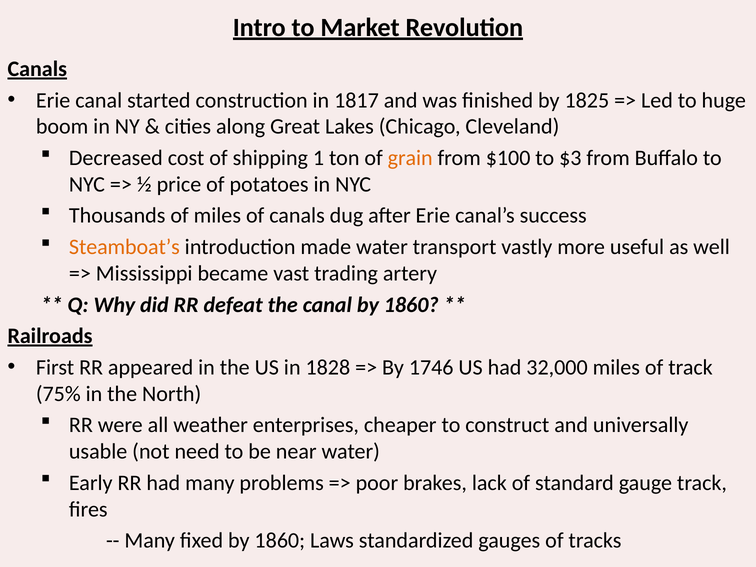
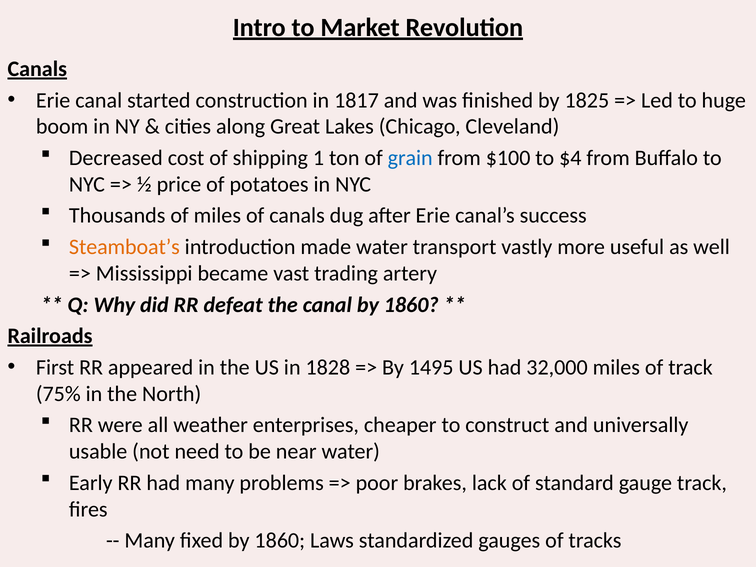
grain colour: orange -> blue (410, 158)
$3: $3 -> $4 (570, 158)
1746: 1746 -> 1495 (431, 367)
